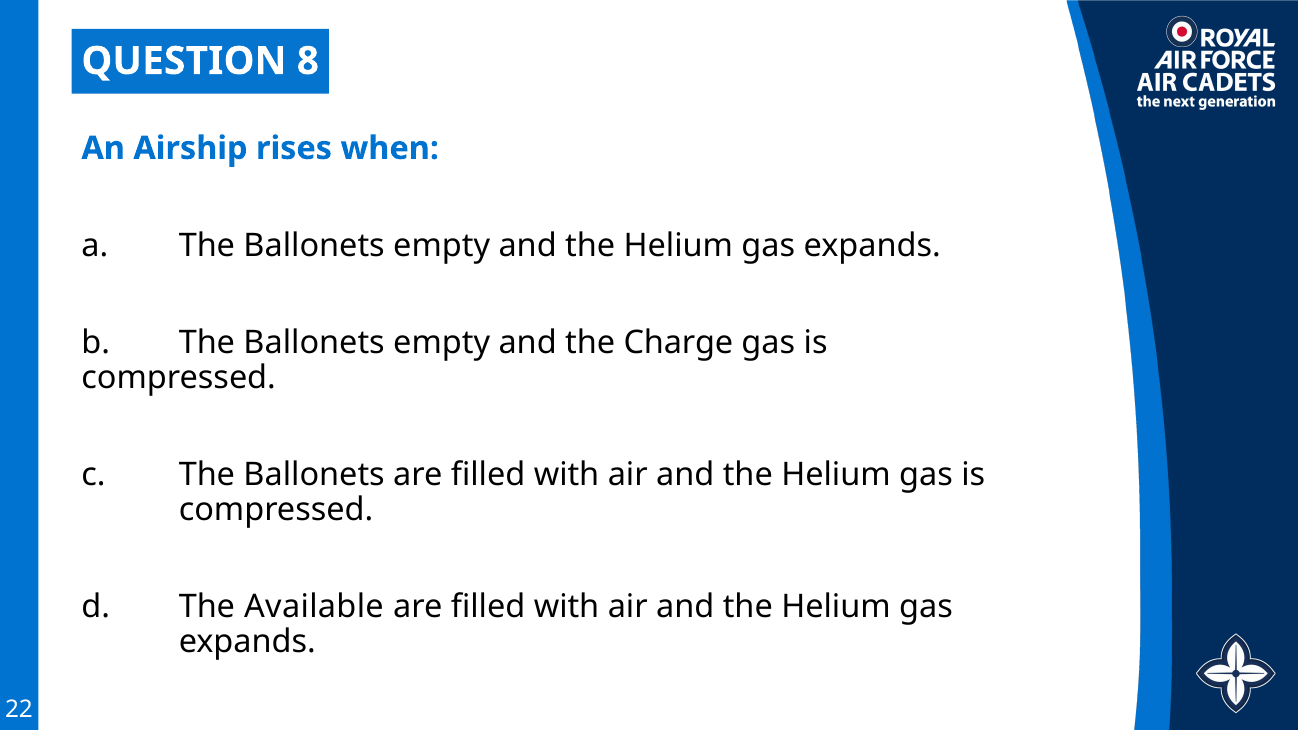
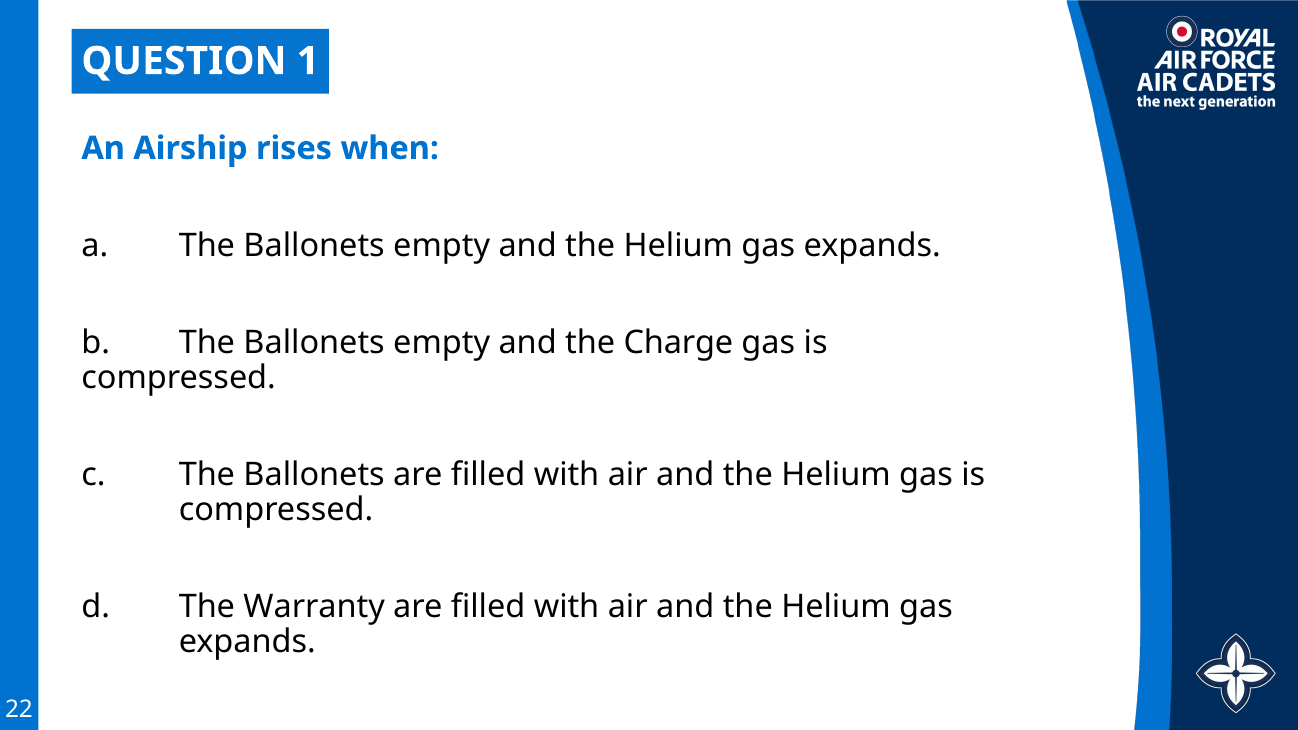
8: 8 -> 1 (308, 61)
Available: Available -> Warranty (314, 607)
